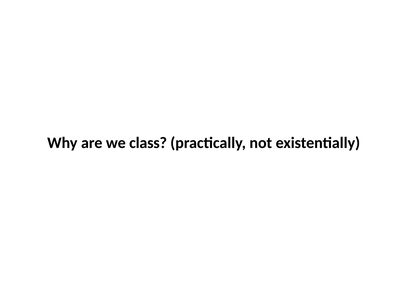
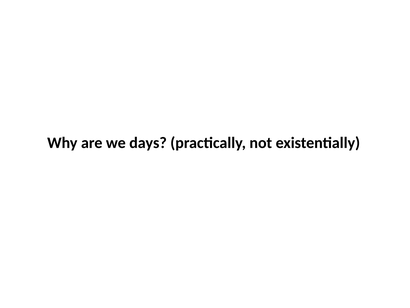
class: class -> days (148, 143)
